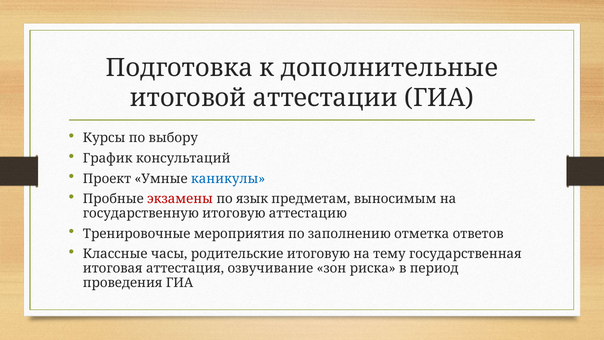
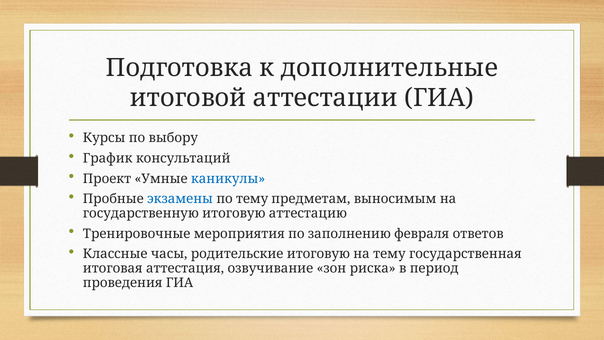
экзамены colour: red -> blue (180, 199)
по язык: язык -> тему (252, 199)
отметка: отметка -> февраля (422, 234)
